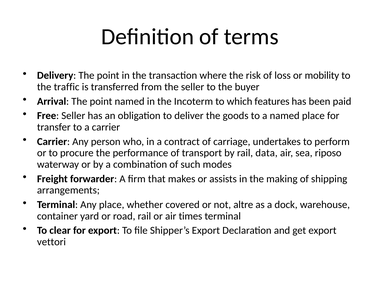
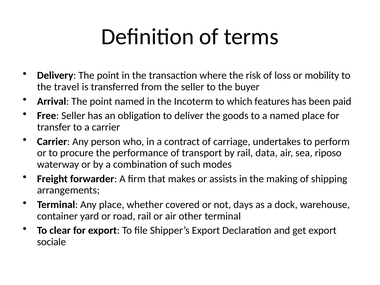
traffic: traffic -> travel (67, 87)
altre: altre -> days (243, 205)
times: times -> other (190, 216)
vettori: vettori -> sociale (52, 242)
